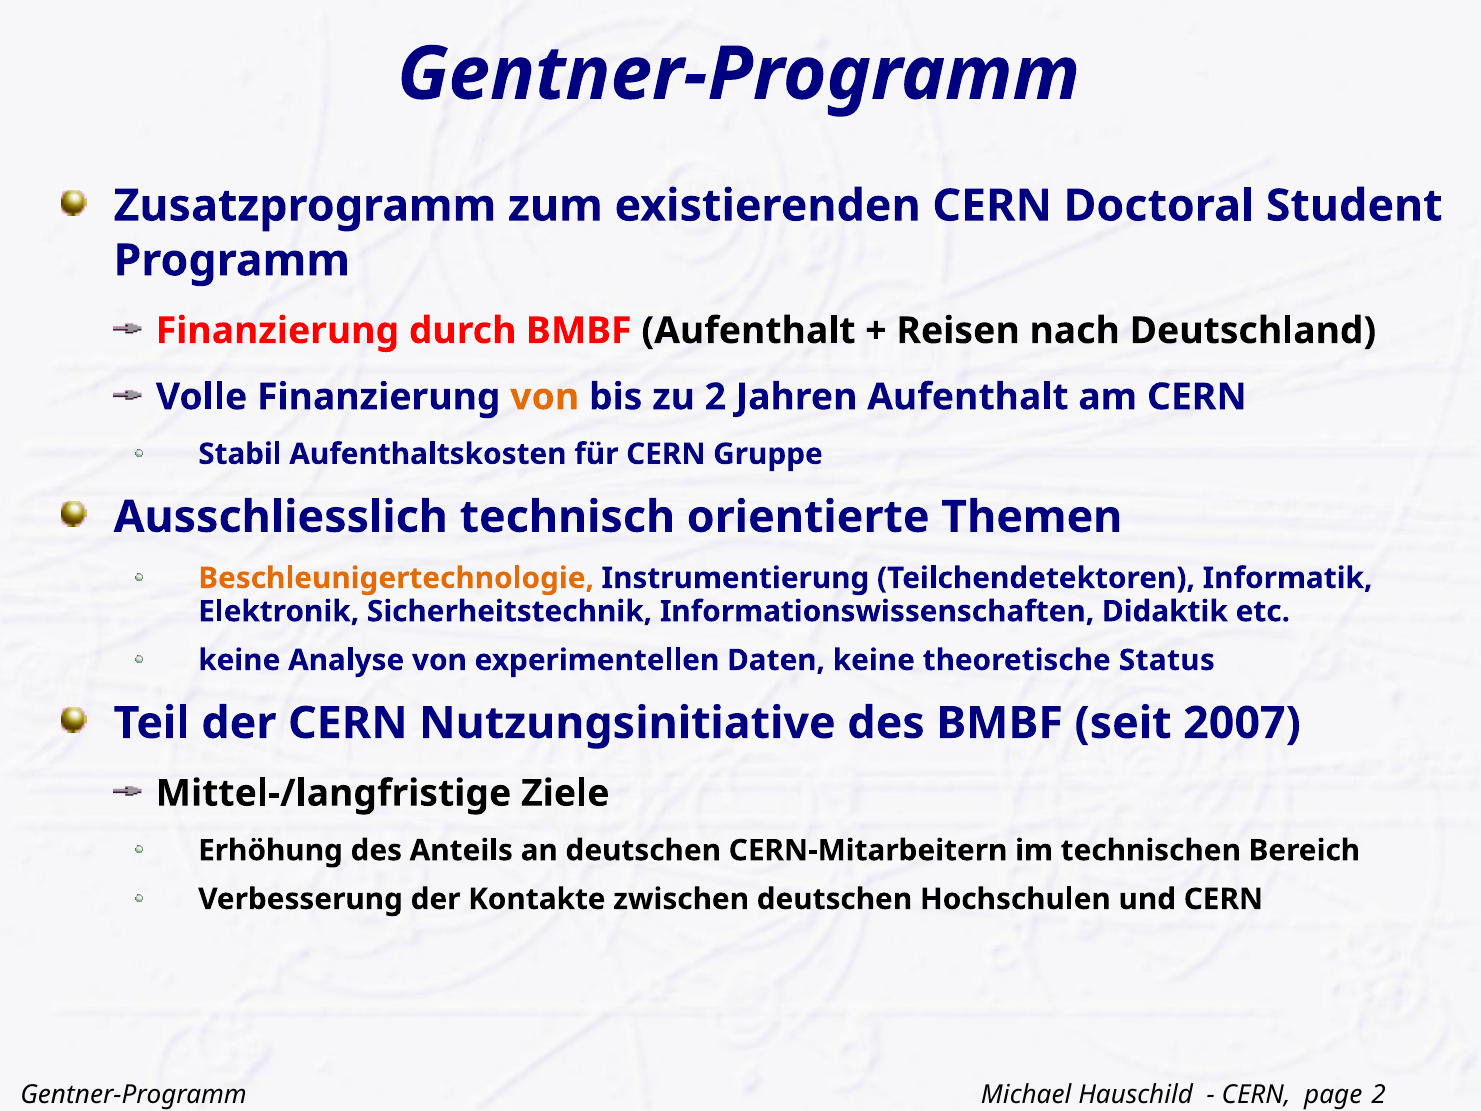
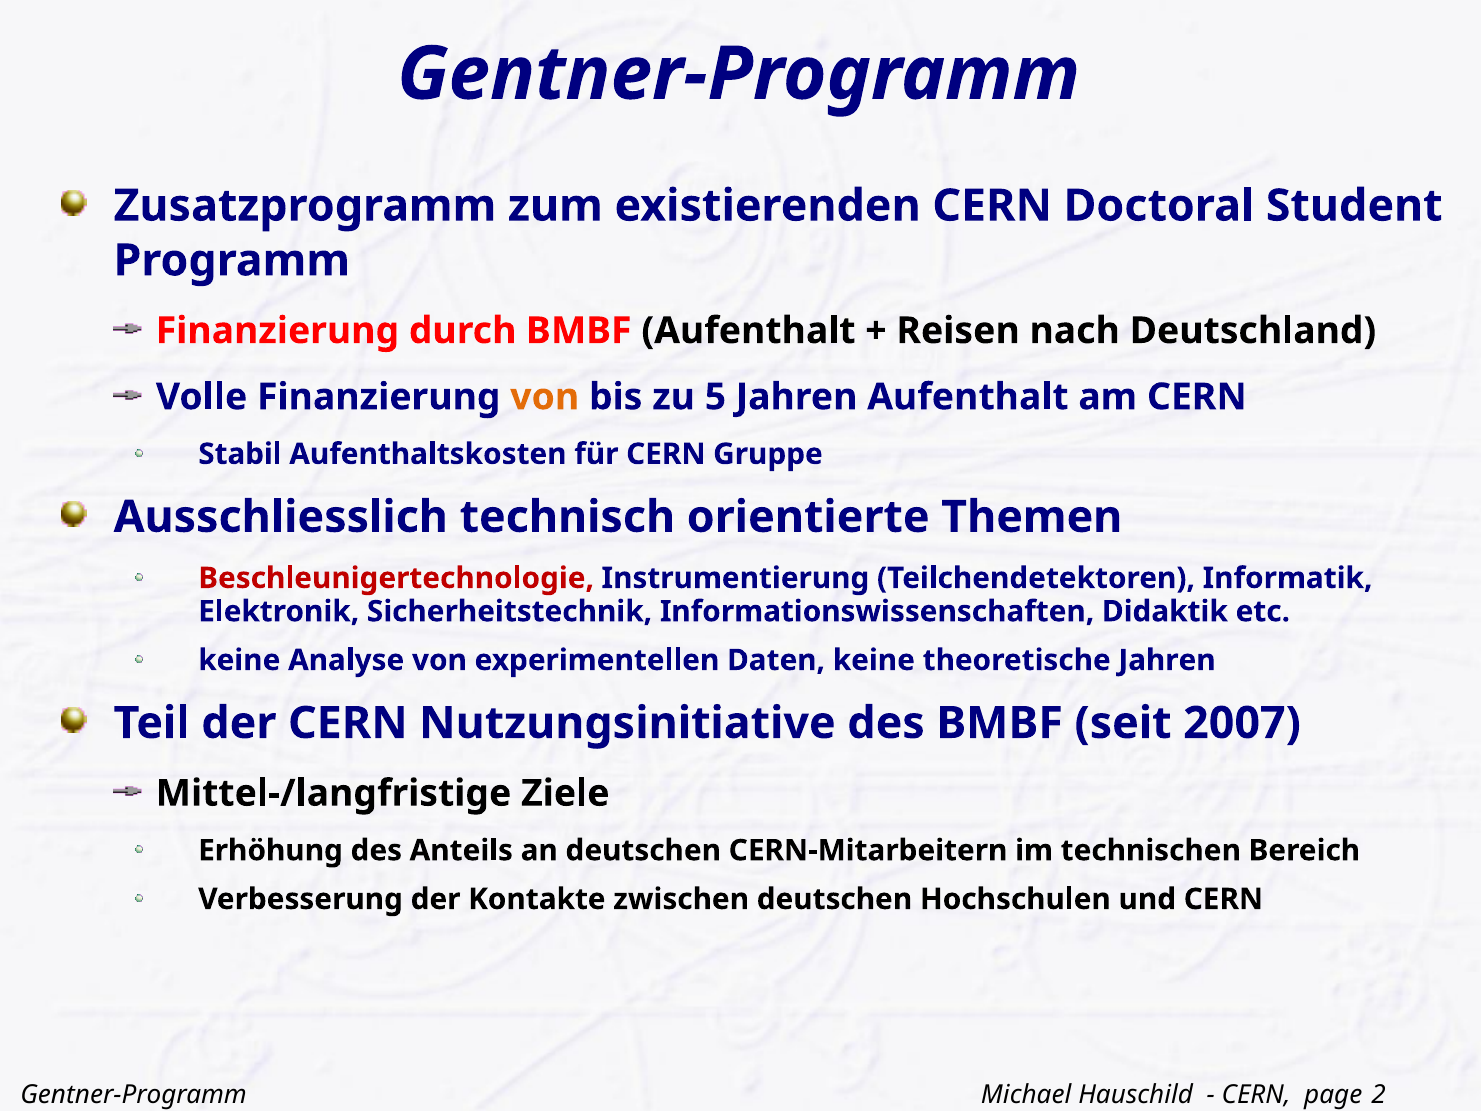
zu 2: 2 -> 5 (715, 397)
Beschleunigertechnologie colour: orange -> red (396, 578)
theoretische Status: Status -> Jahren (1167, 660)
